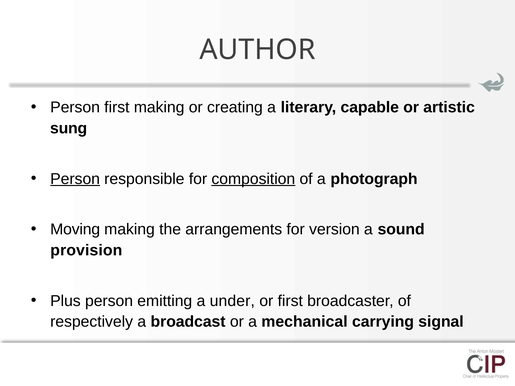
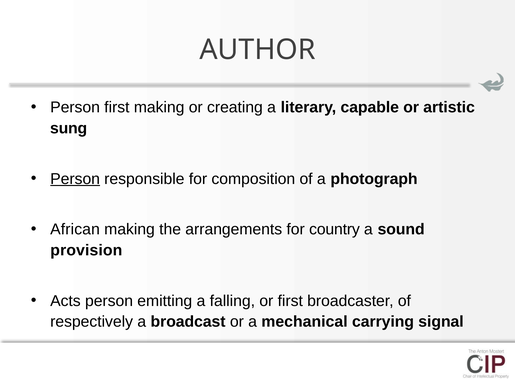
composition underline: present -> none (253, 179)
Moving: Moving -> African (75, 230)
version: version -> country (335, 230)
Plus: Plus -> Acts (65, 301)
under: under -> falling (232, 301)
